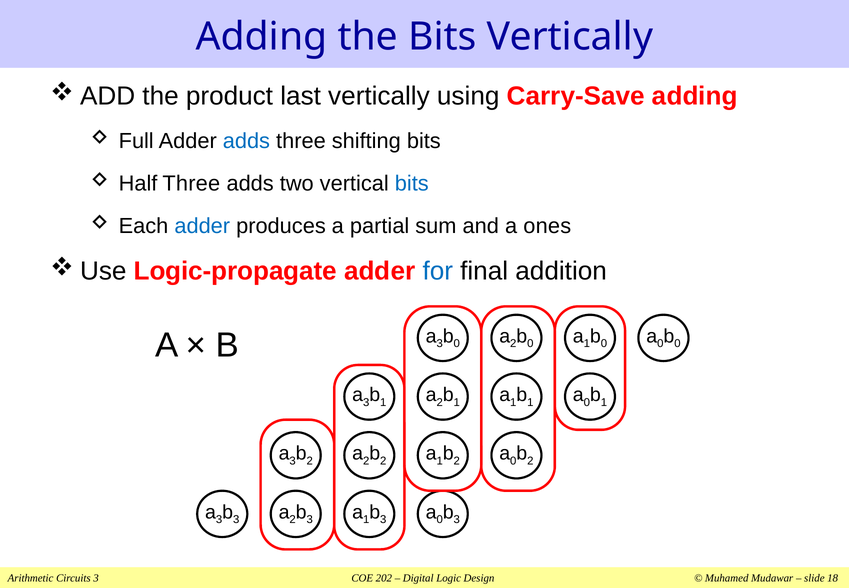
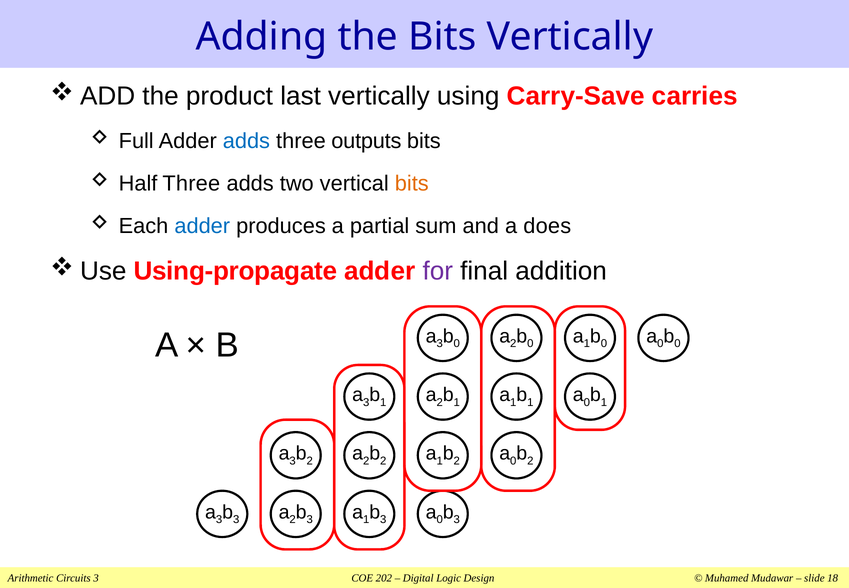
Carry-Save adding: adding -> carries (695, 96)
shifting: shifting -> outputs (366, 141)
bits colour: blue -> orange (412, 183)
ones: ones -> does (547, 226)
Logic-propagate: Logic-propagate -> Using-propagate (235, 271)
for colour: blue -> purple (438, 271)
